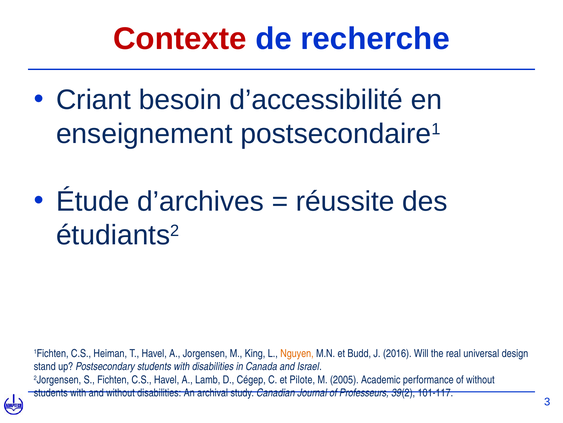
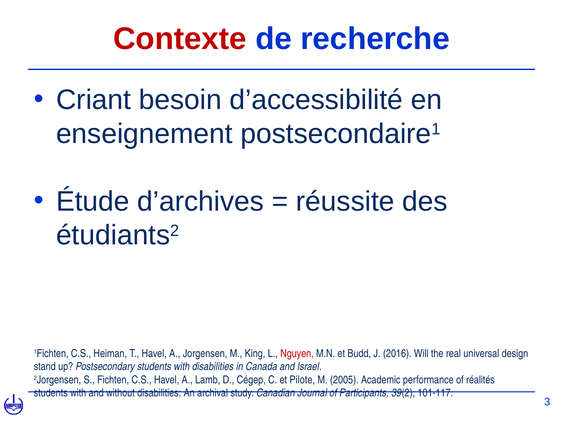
Nguyen colour: orange -> red (297, 353)
of without: without -> réalités (480, 379)
Professeurs: Professeurs -> Participants (364, 392)
